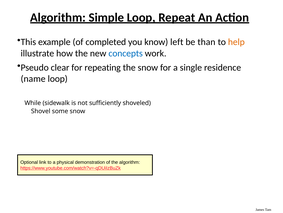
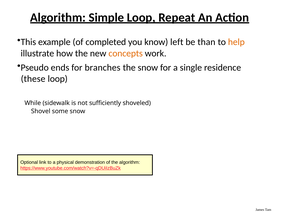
concepts colour: blue -> orange (126, 53)
clear: clear -> ends (60, 67)
repeating: repeating -> branches (103, 67)
name: name -> these (33, 79)
